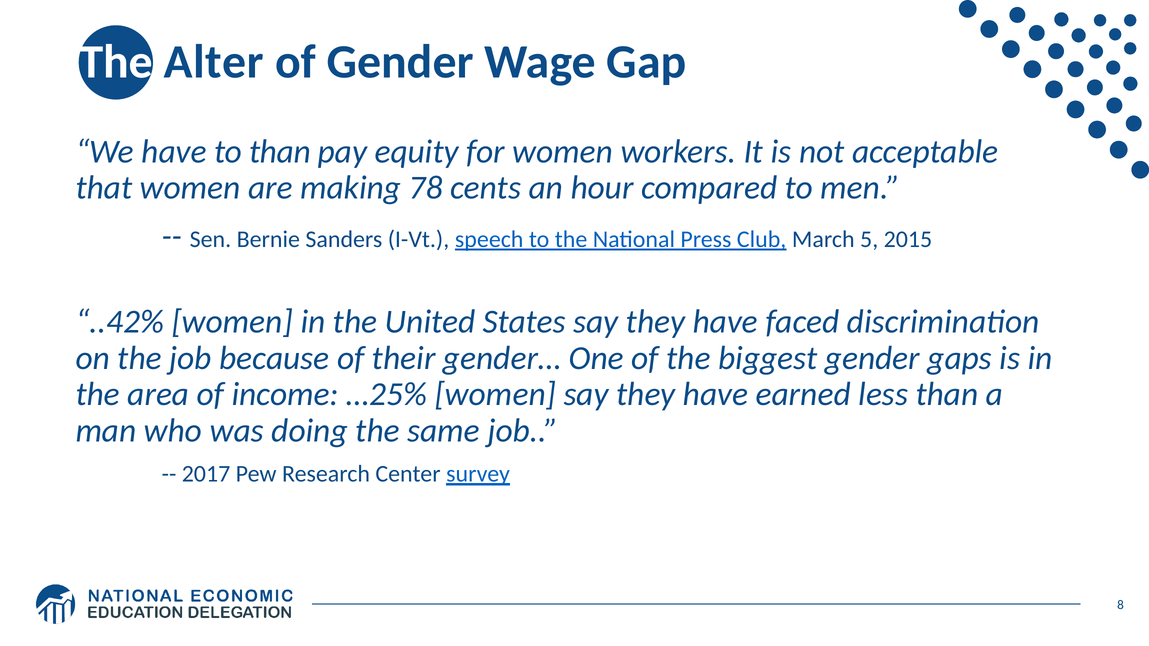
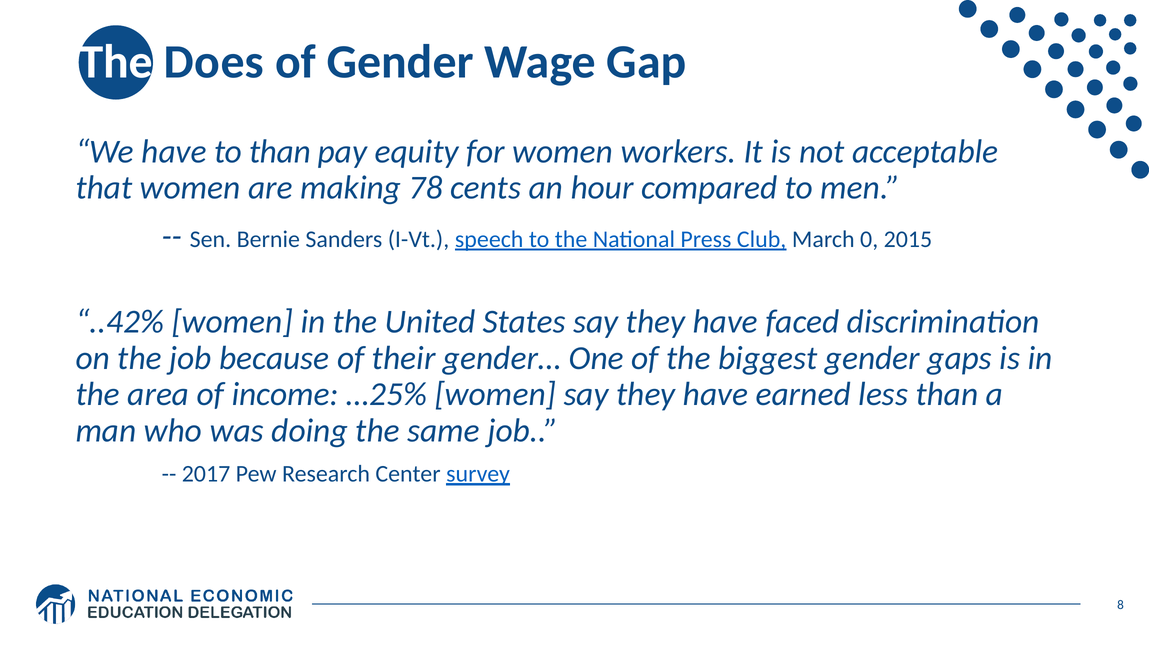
Alter: Alter -> Does (214, 62)
5: 5 -> 0 (869, 239)
